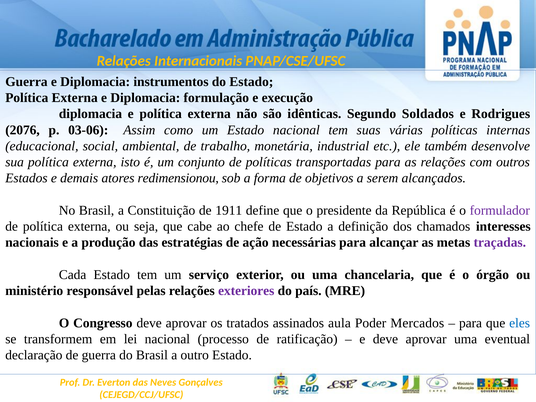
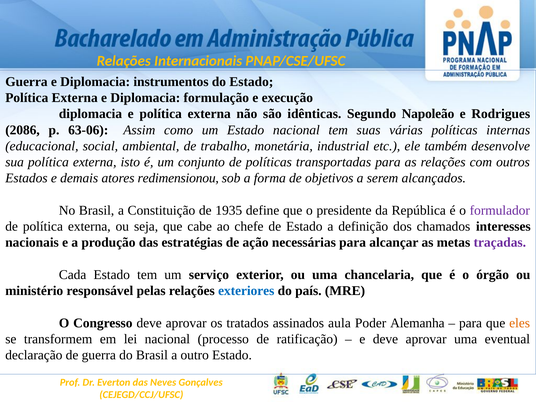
Soldados: Soldados -> Napoleão (428, 114)
2076: 2076 -> 2086 (23, 130)
03-06: 03-06 -> 63-06 (88, 130)
1911: 1911 -> 1935 (229, 210)
exteriores colour: purple -> blue (246, 291)
Mercados: Mercados -> Alemanha (417, 323)
eles colour: blue -> orange (520, 323)
